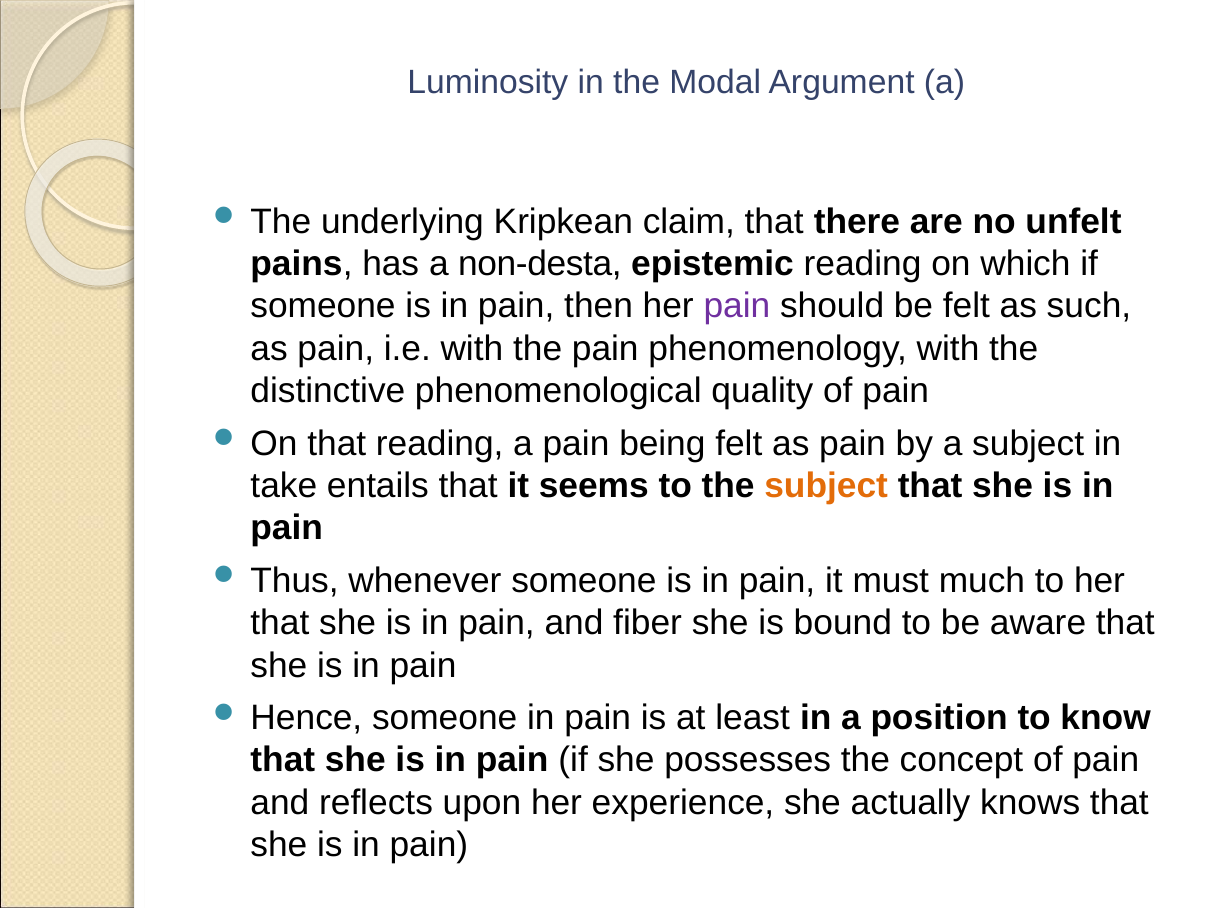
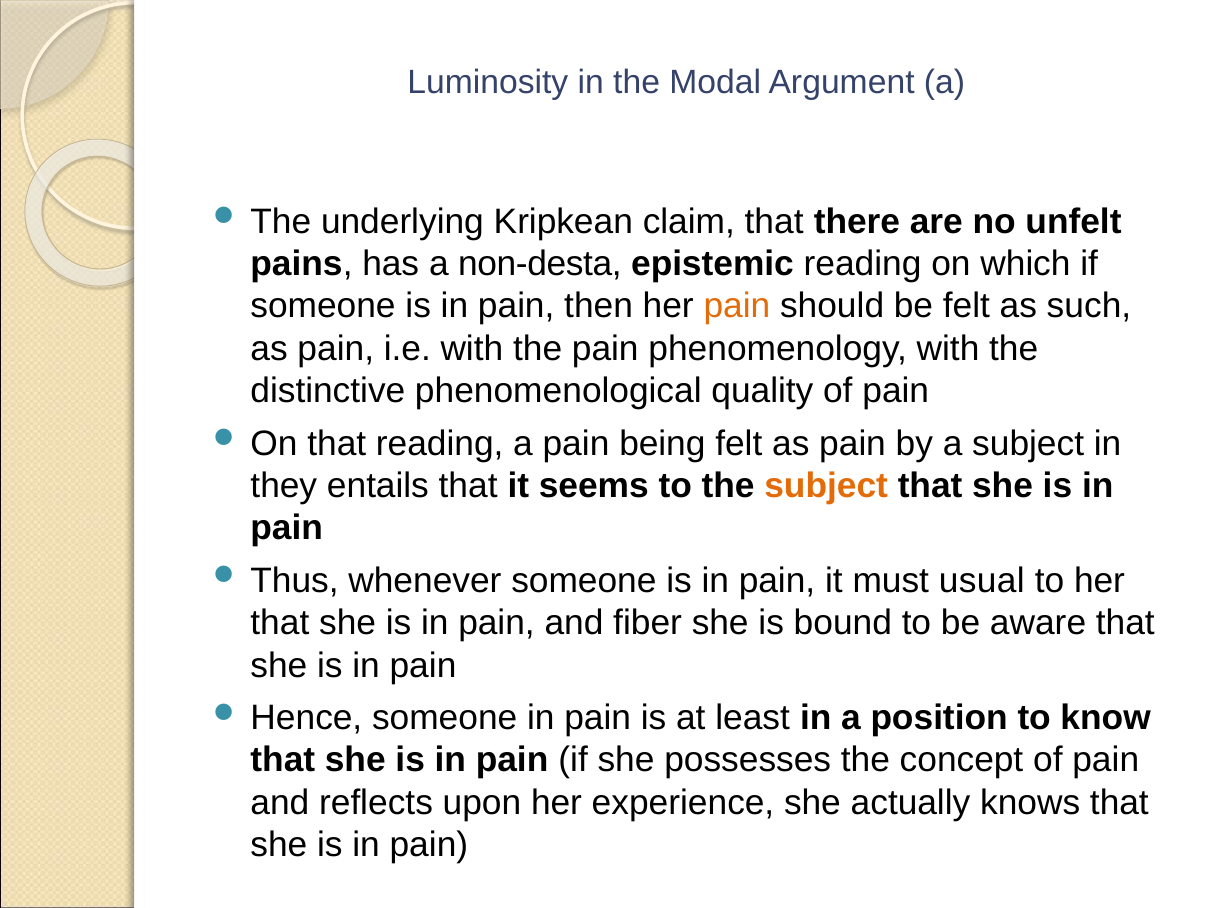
pain colour: purple -> orange (737, 306)
take: take -> they (284, 486)
much: much -> usual (982, 581)
